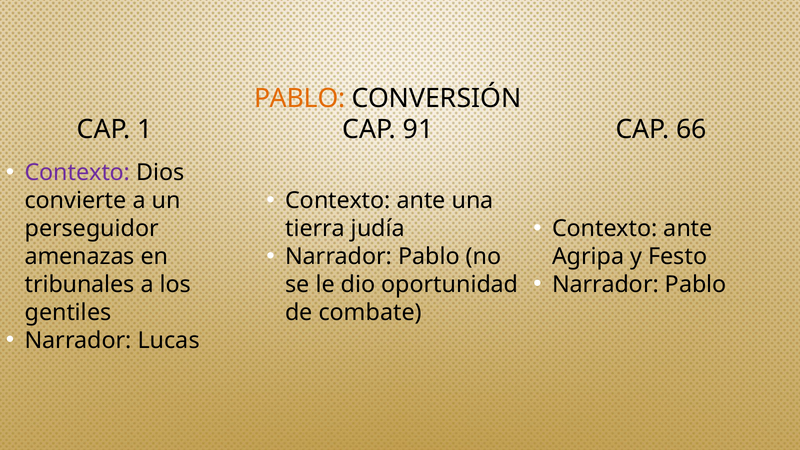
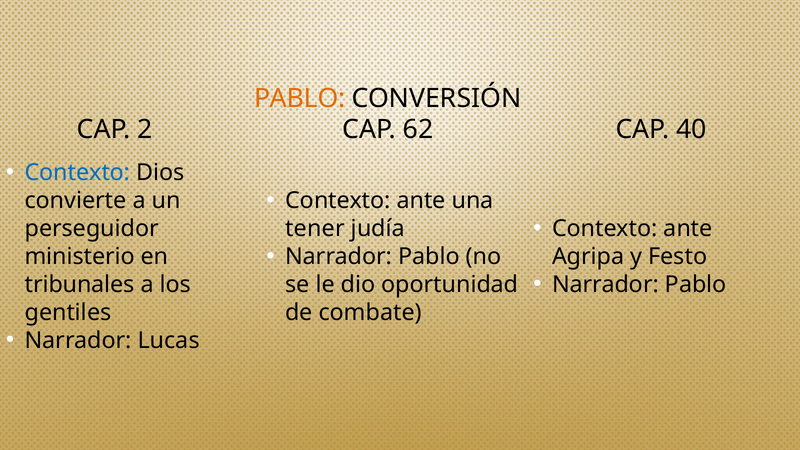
1: 1 -> 2 (145, 129)
91: 91 -> 62 (418, 129)
66: 66 -> 40 (691, 129)
Contexto colour: purple -> blue (77, 173)
tierra: tierra -> tener (315, 229)
amenazas: amenazas -> ministerio (80, 257)
